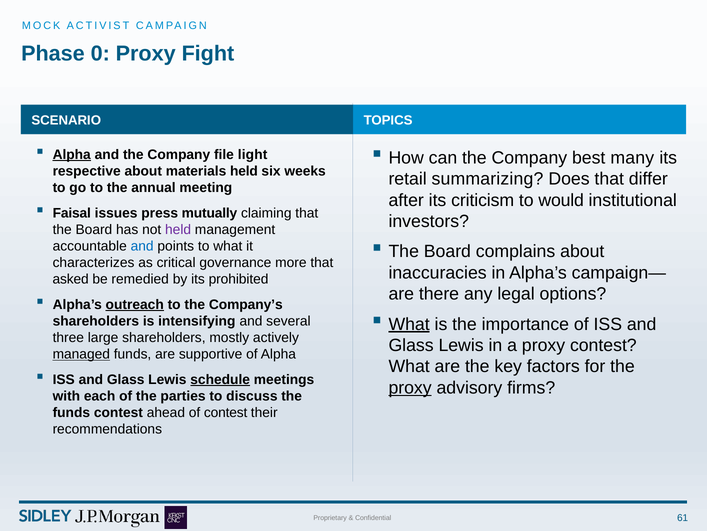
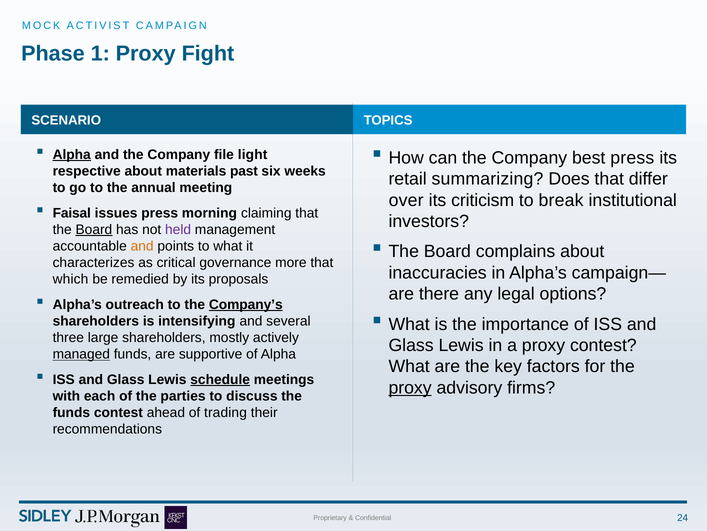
0: 0 -> 1 (100, 54)
best many: many -> press (632, 158)
materials held: held -> past (244, 171)
after: after -> over (406, 200)
would: would -> break (561, 200)
mutually: mutually -> morning (209, 213)
Board underline: none -> present (94, 229)
and colour: blue -> orange (142, 246)
asked: asked -> which (71, 279)
prohibited: prohibited -> proposals (238, 279)
outreach underline: present -> none (135, 304)
Company’s underline: none -> present (246, 304)
What underline: present -> none (409, 324)
of contest: contest -> trading (225, 412)
61: 61 -> 24 (683, 517)
